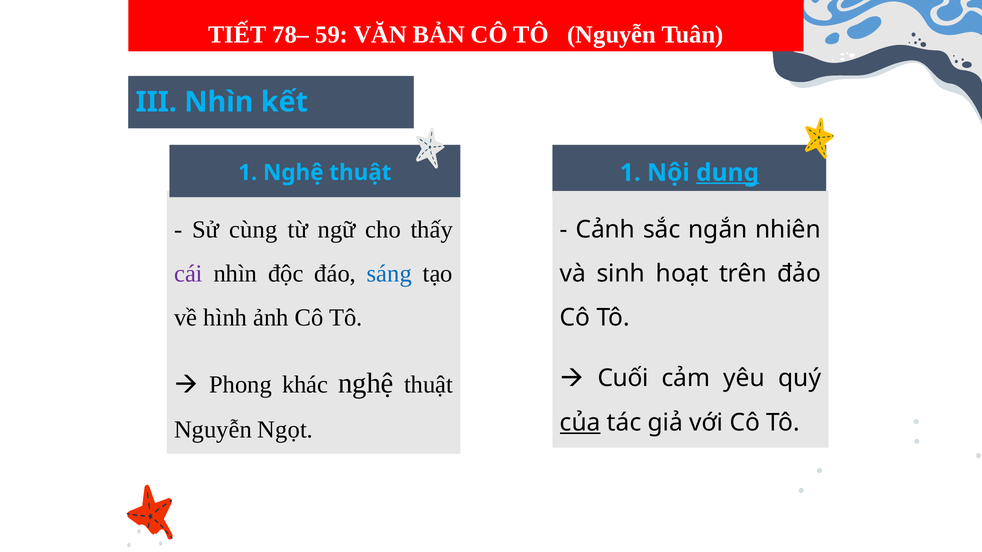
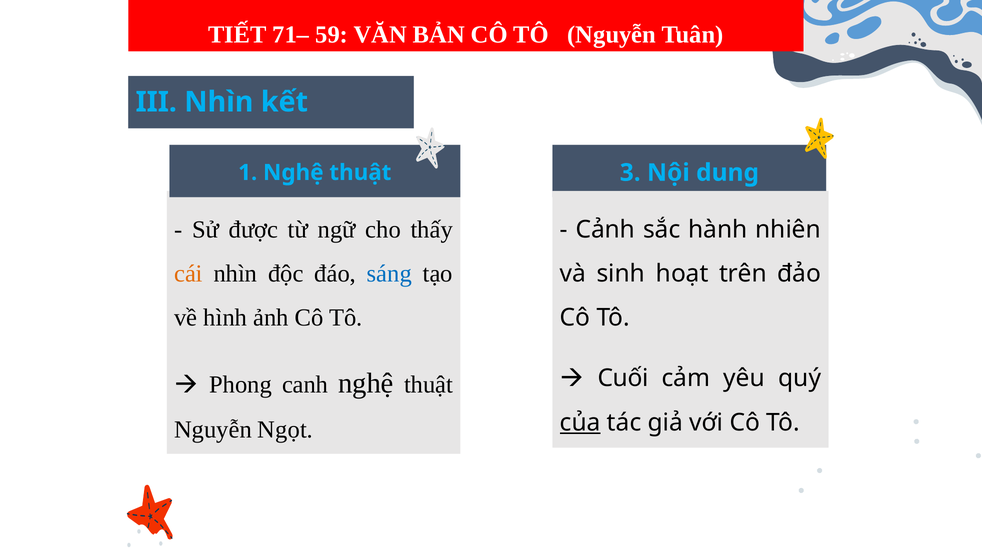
78–: 78– -> 71– (291, 35)
thuật 1: 1 -> 3 (630, 173)
dung underline: present -> none (728, 173)
cùng: cùng -> được (254, 230)
ngắn: ngắn -> hành (718, 230)
cái colour: purple -> orange (188, 274)
khác: khác -> canh (305, 385)
